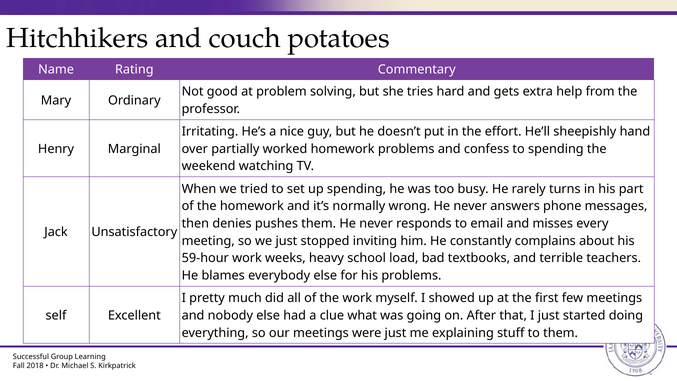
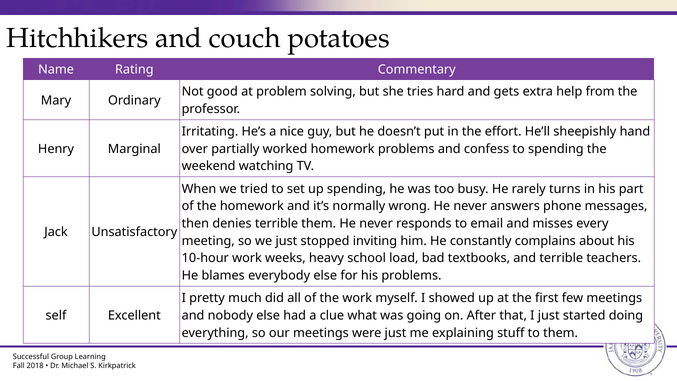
denies pushes: pushes -> terrible (277, 223)
59-hour: 59-hour -> 10-hour (205, 258)
